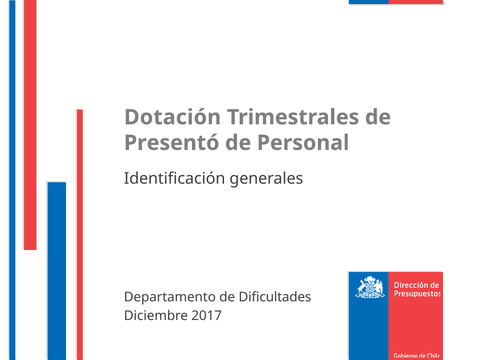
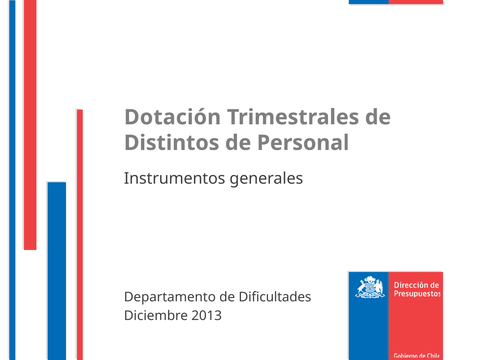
Presentó: Presentó -> Distintos (172, 143)
Identificación: Identificación -> Instrumentos (175, 179)
2017: 2017 -> 2013 (207, 316)
